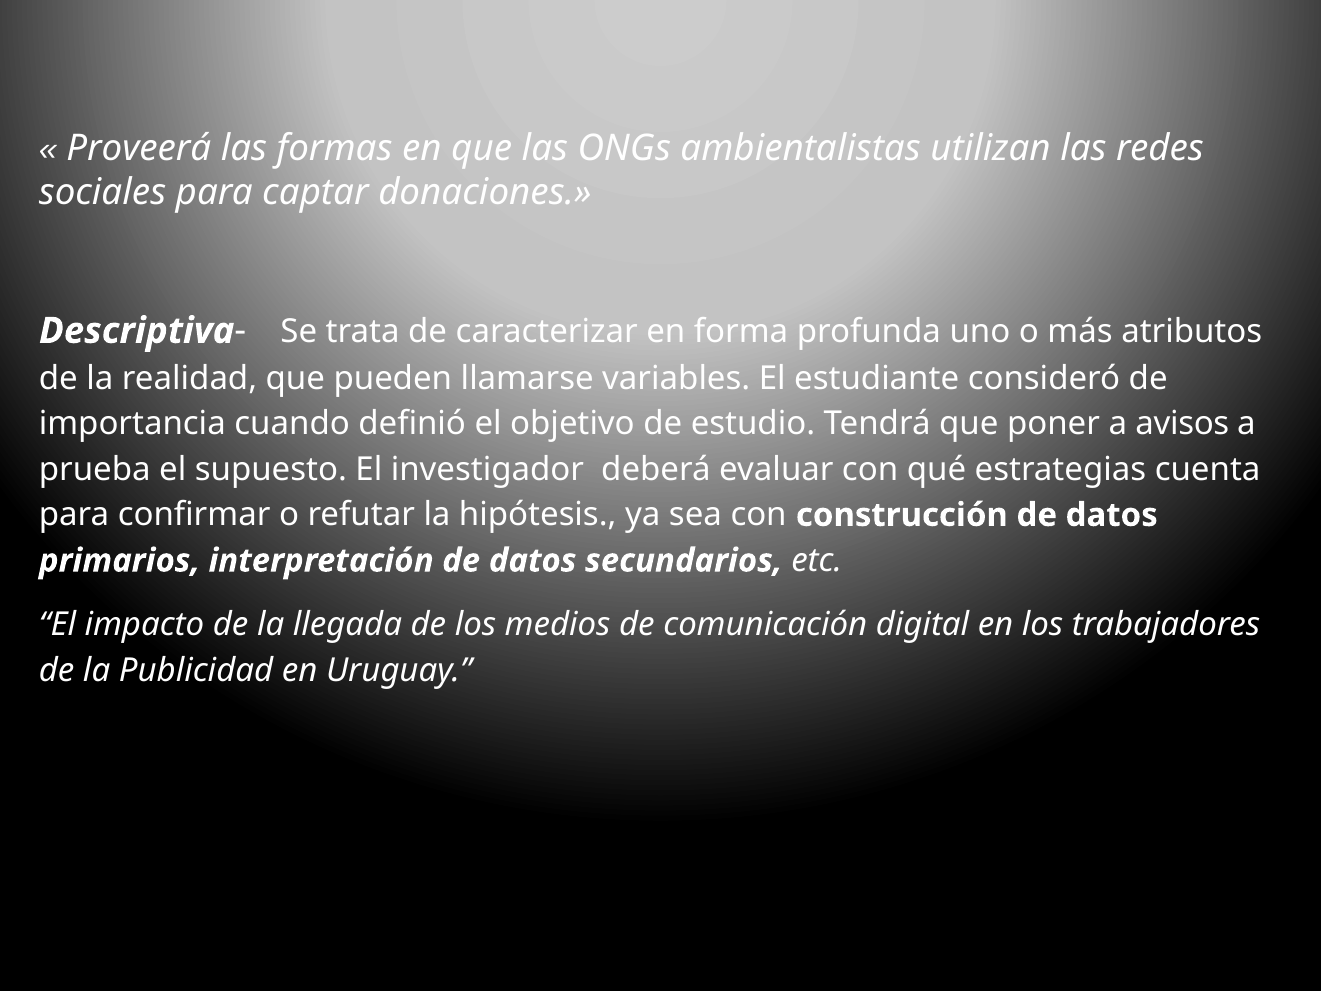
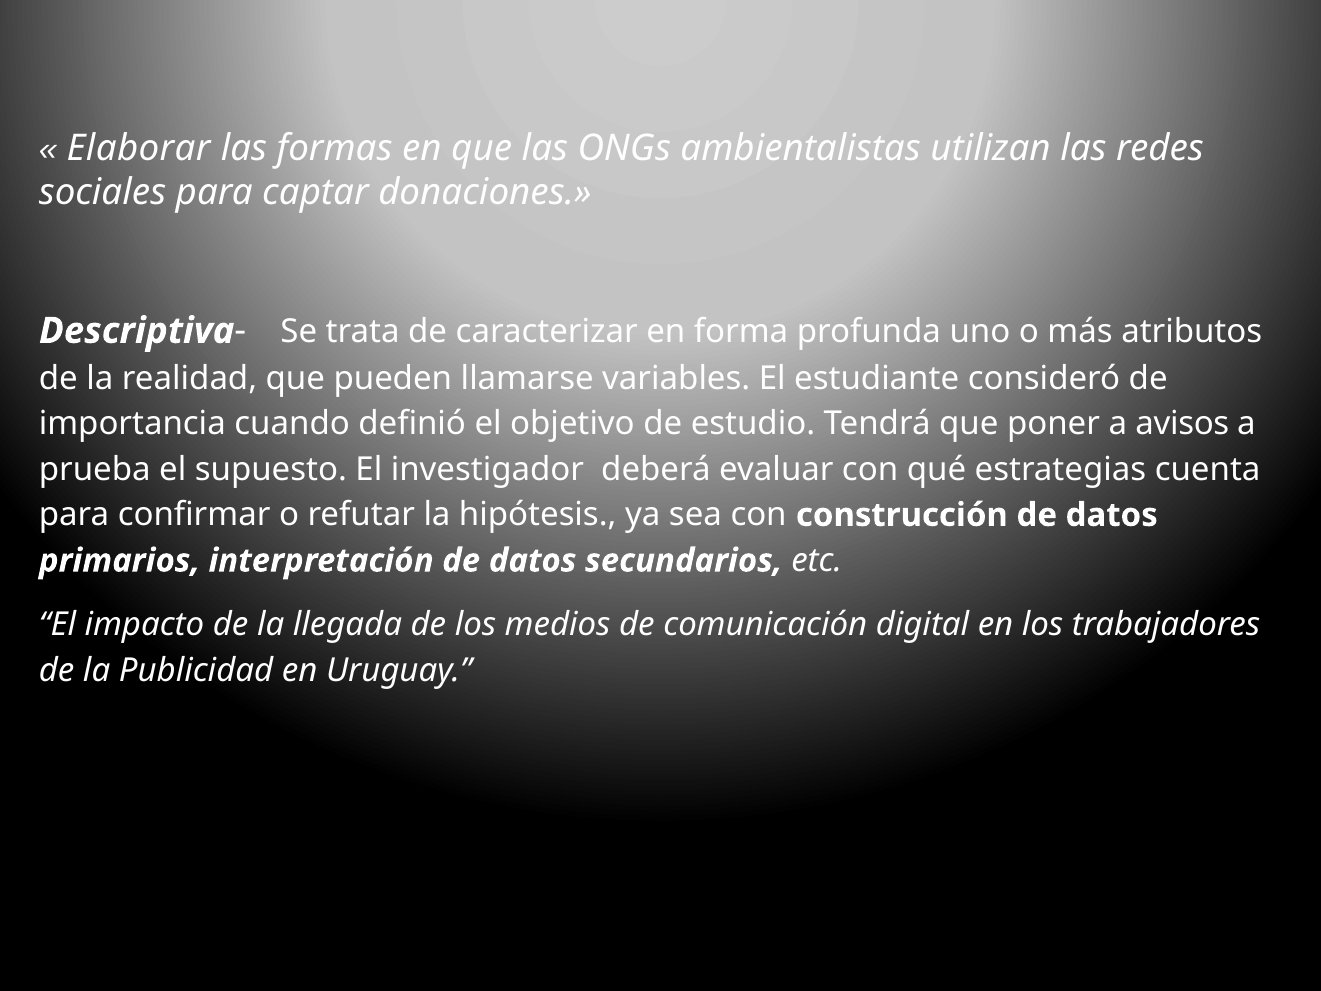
Proveerá: Proveerá -> Elaborar (139, 148)
